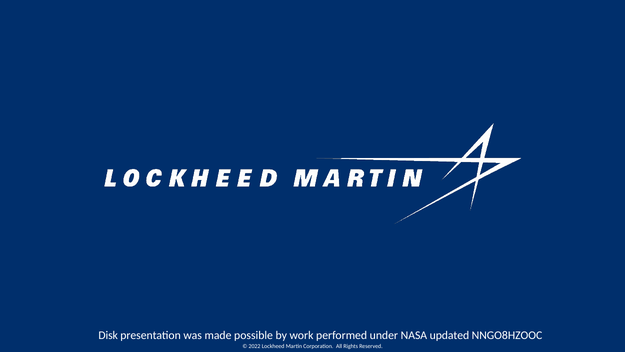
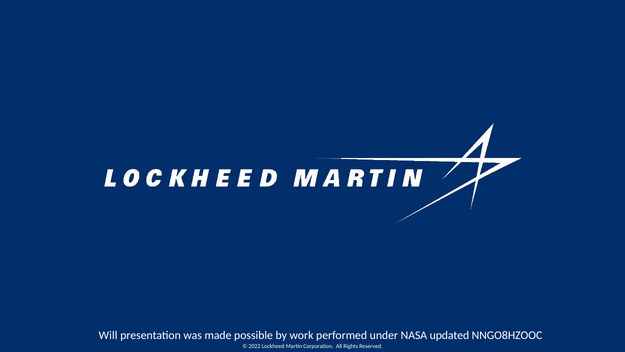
Disk: Disk -> Will (108, 335)
